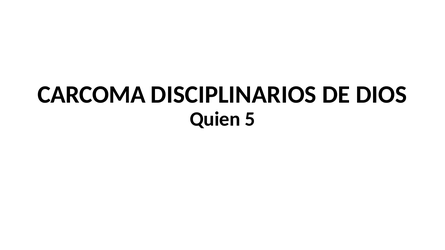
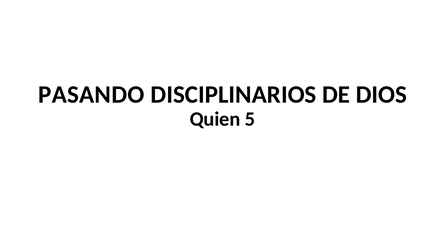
CARCOMA: CARCOMA -> PASANDO (91, 95)
